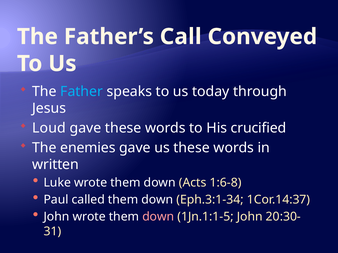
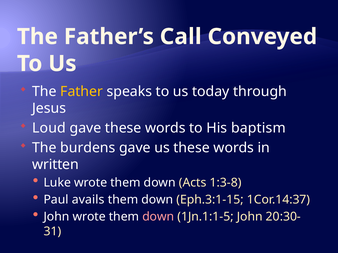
Father colour: light blue -> yellow (82, 92)
crucified: crucified -> baptism (258, 128)
enemies: enemies -> burdens (88, 148)
1:6-8: 1:6-8 -> 1:3-8 (226, 183)
called: called -> avails (88, 200)
Eph.3:1-34: Eph.3:1-34 -> Eph.3:1-15 (210, 200)
